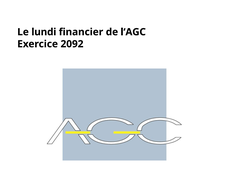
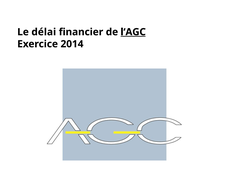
lundi: lundi -> délai (44, 32)
l‘AGC underline: none -> present (133, 32)
2092: 2092 -> 2014 (72, 44)
